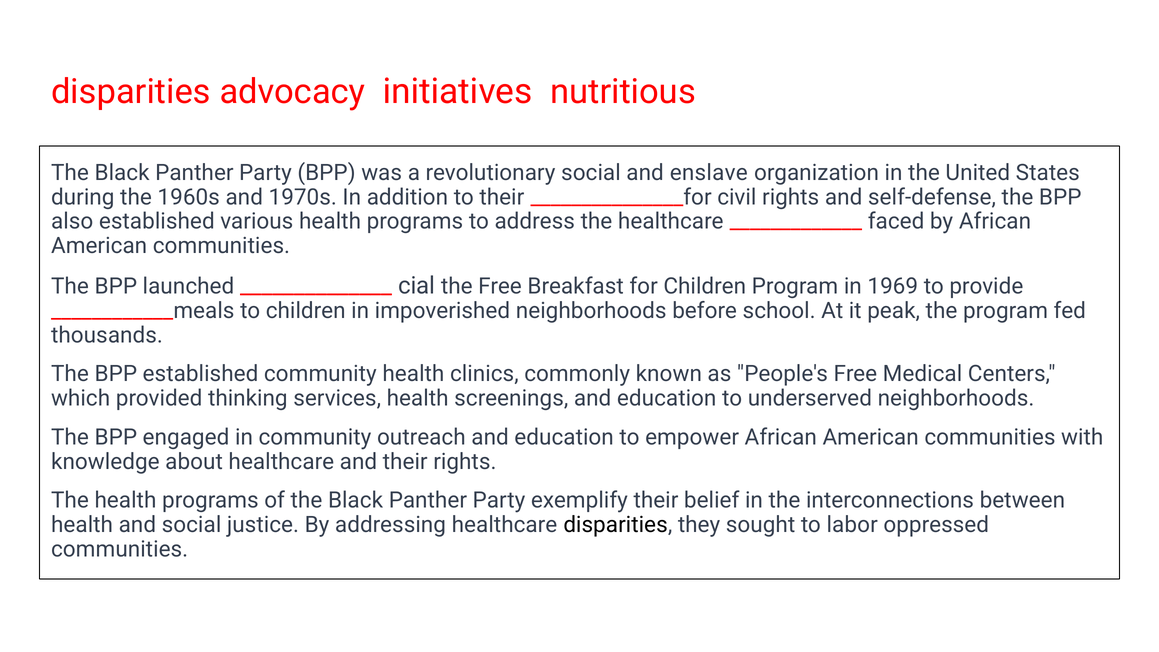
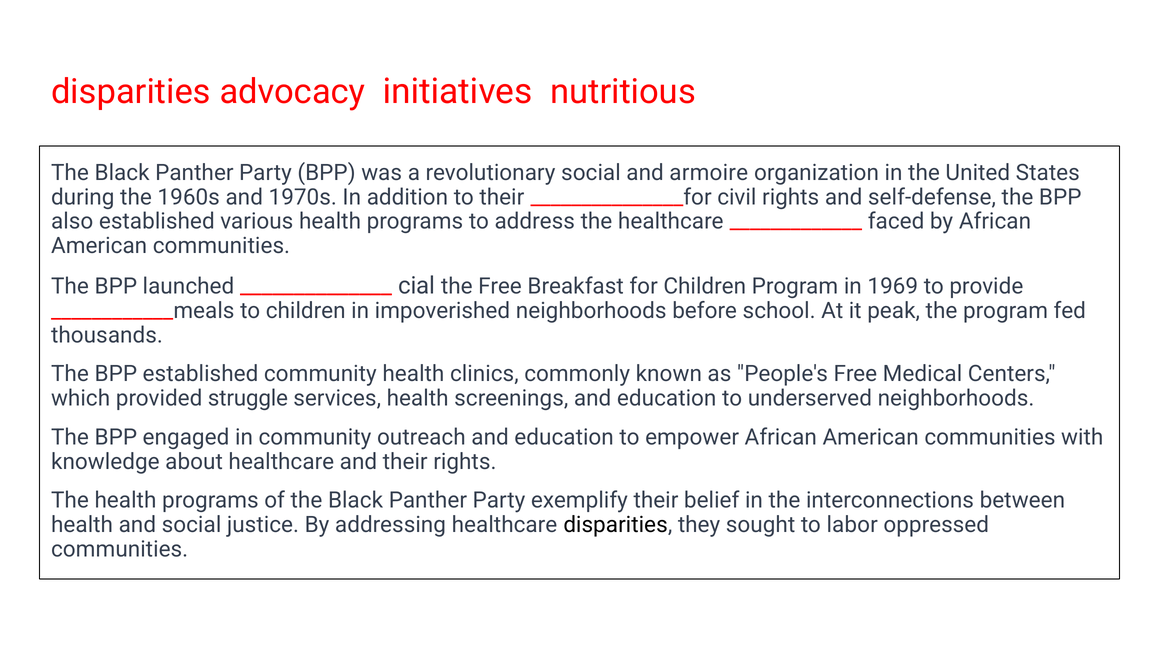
enslave: enslave -> armoire (709, 173)
thinking: thinking -> struggle (248, 398)
